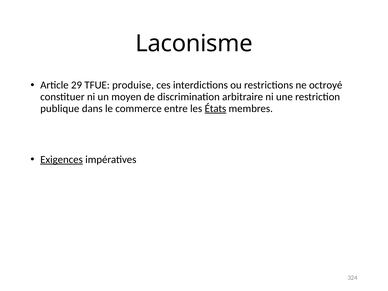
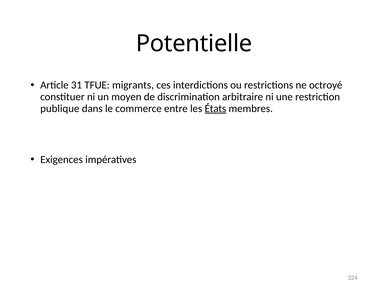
Laconisme: Laconisme -> Potentielle (194, 43)
29: 29 -> 31 (77, 85)
produise: produise -> migrants (133, 85)
Exigences underline: present -> none (62, 160)
